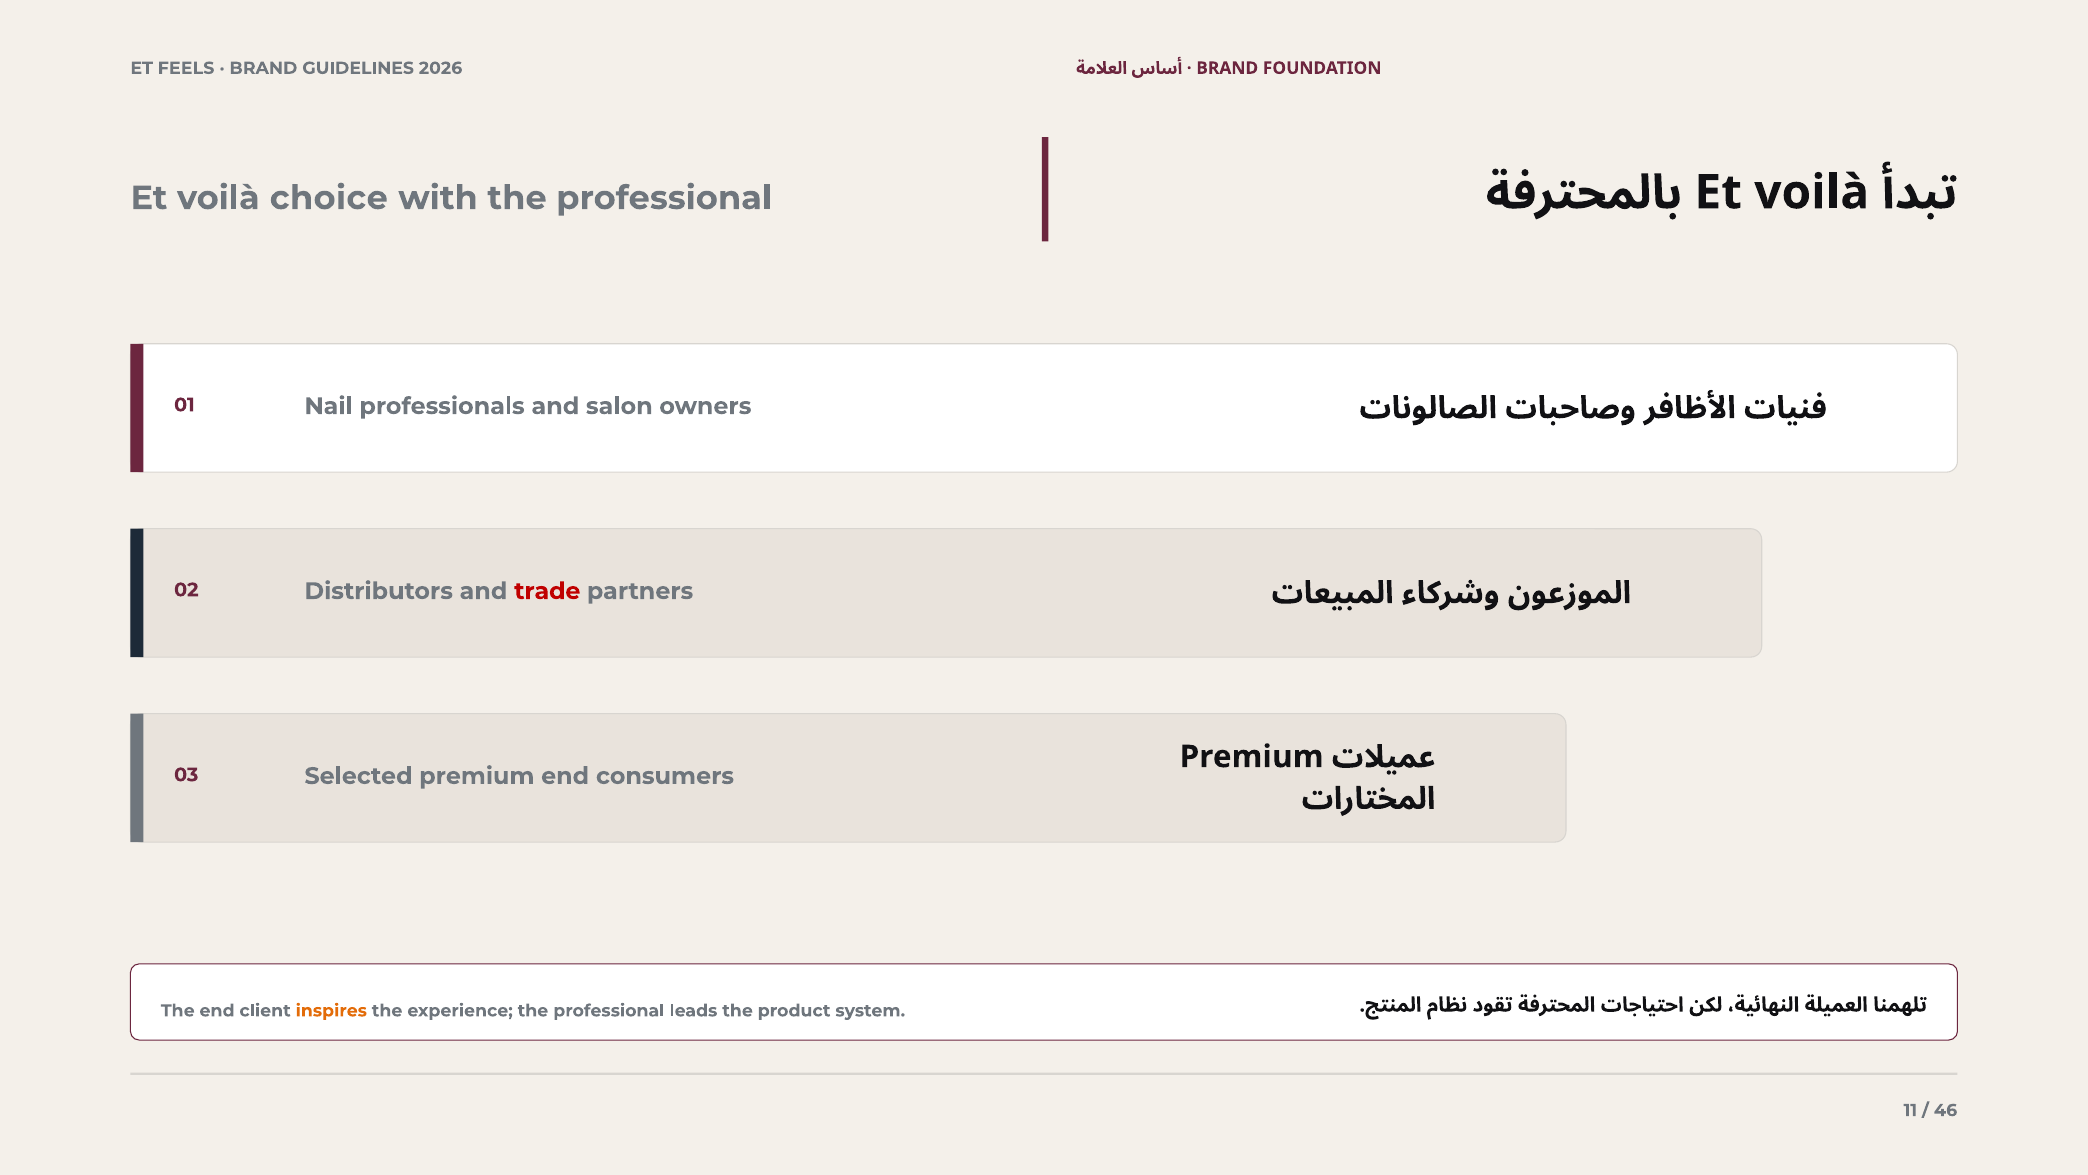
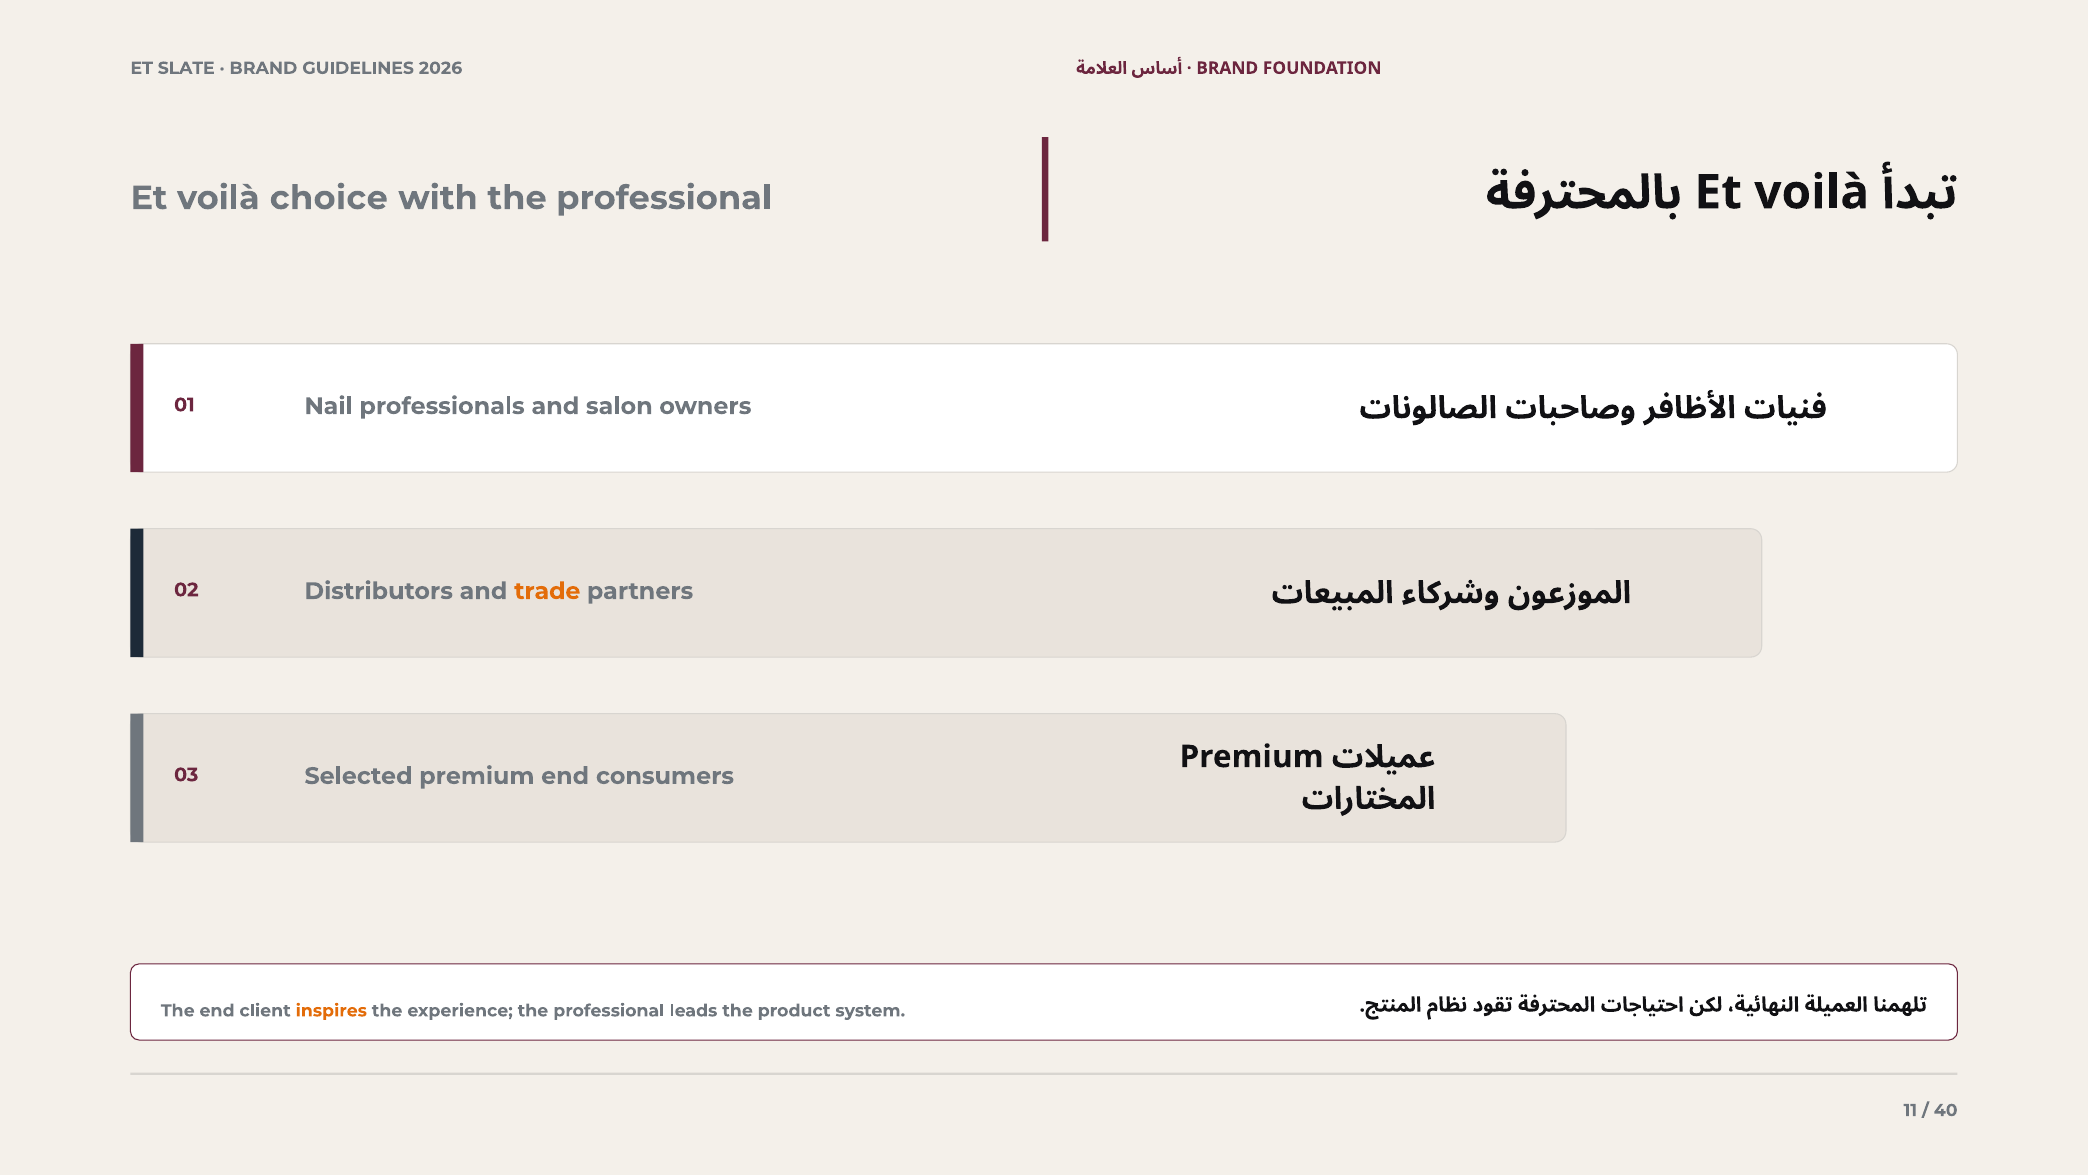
FEELS: FEELS -> SLATE (186, 68)
trade colour: red -> orange (547, 591)
46: 46 -> 40 (1946, 1110)
